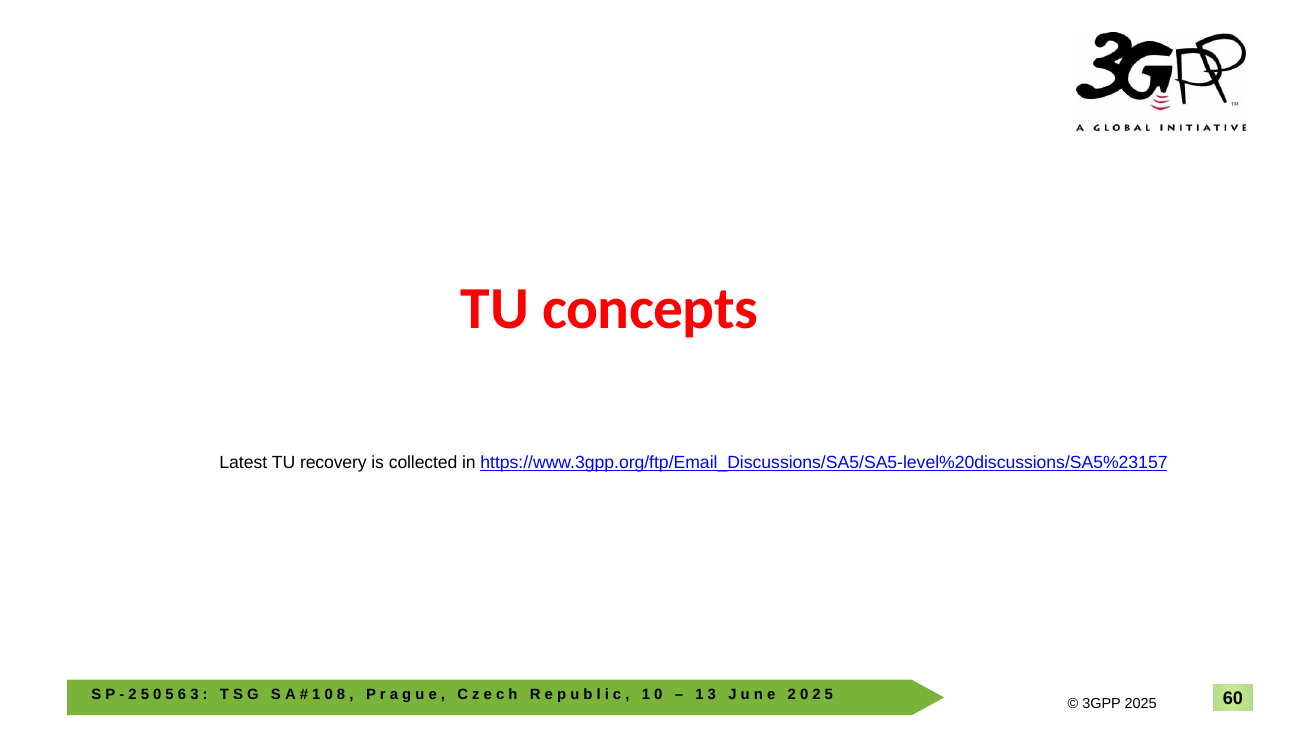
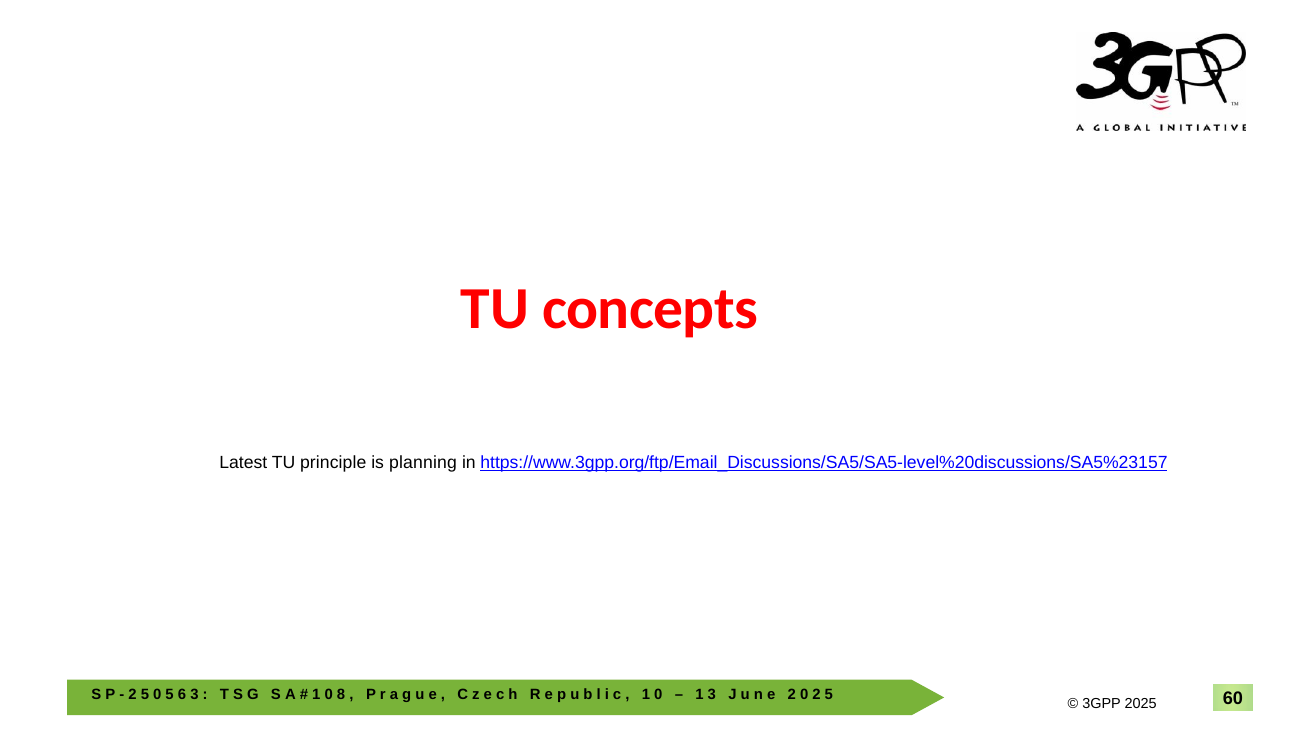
recovery: recovery -> principle (333, 463)
collected: collected -> planning (423, 463)
